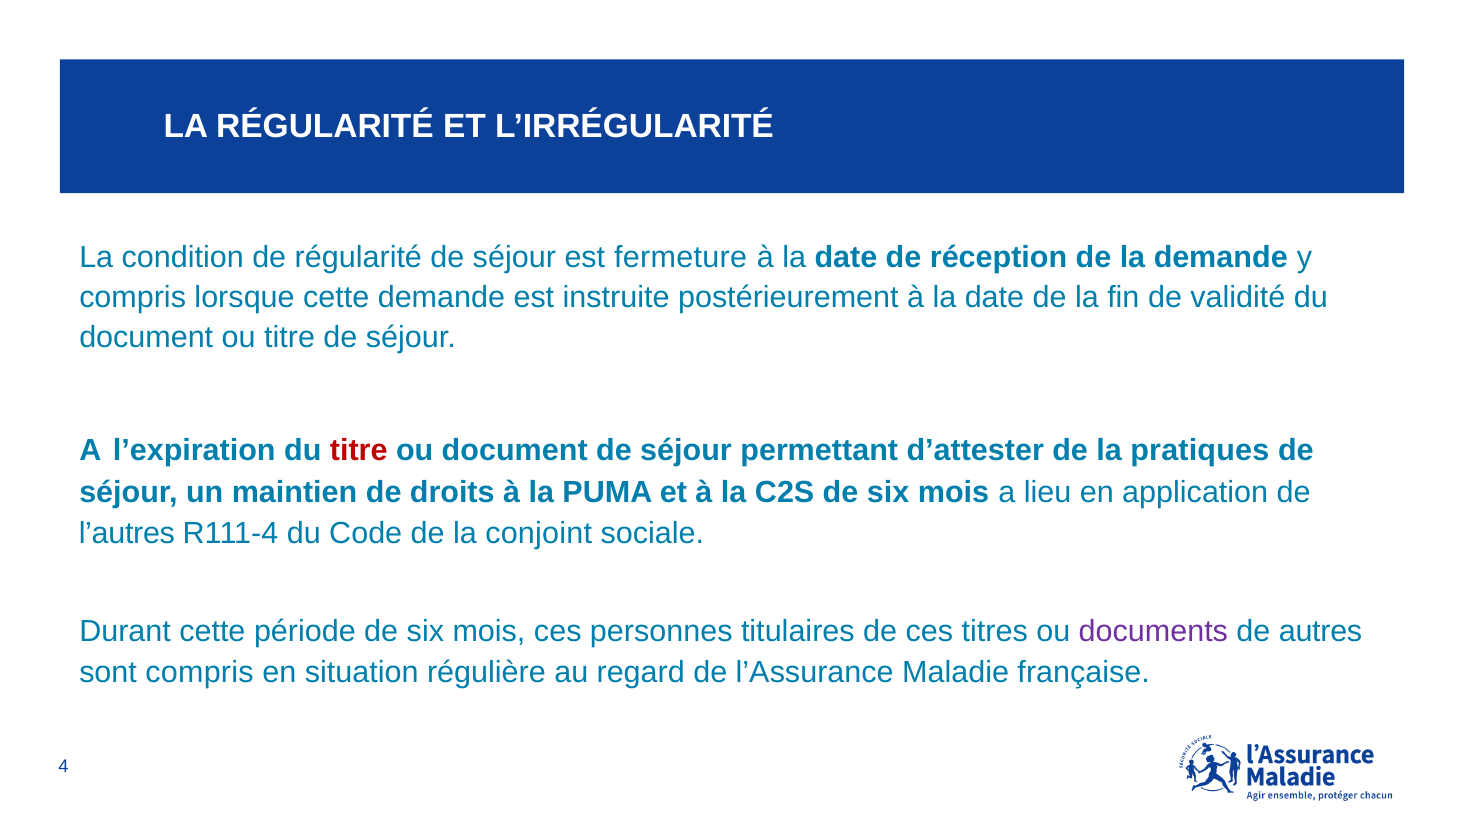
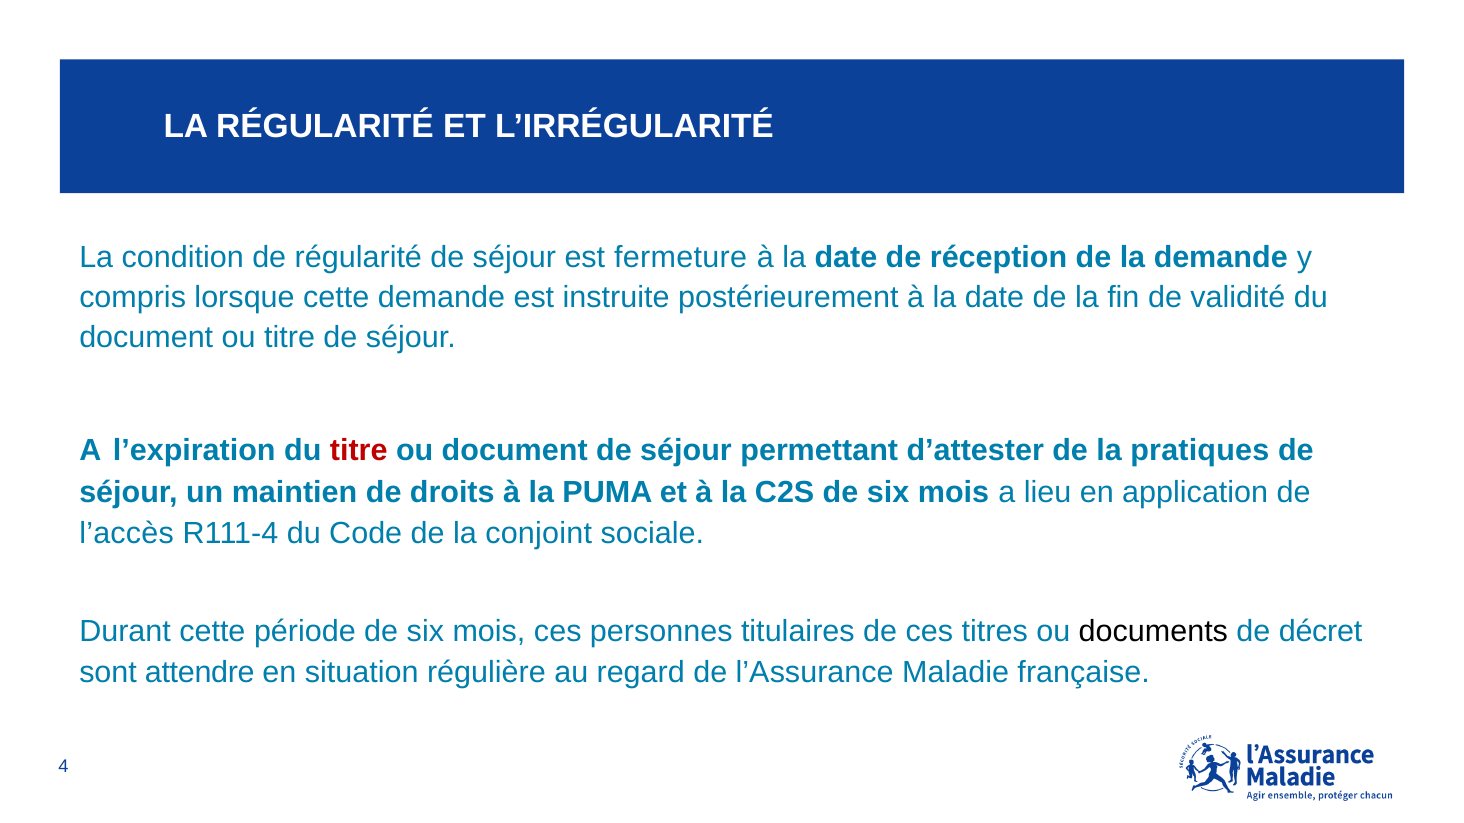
l’autres: l’autres -> l’accès (127, 533)
documents colour: purple -> black (1153, 632)
autres: autres -> décret (1321, 632)
sont compris: compris -> attendre (200, 672)
